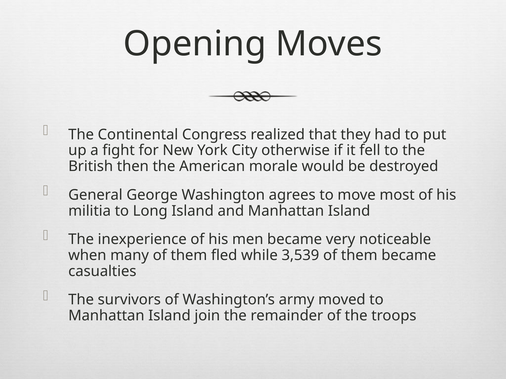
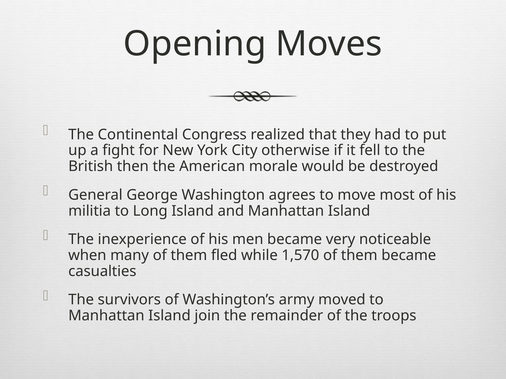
3,539: 3,539 -> 1,570 (300, 256)
